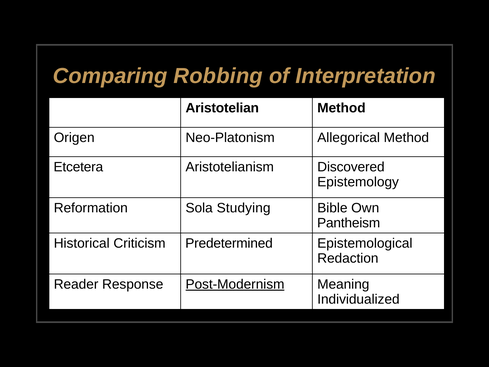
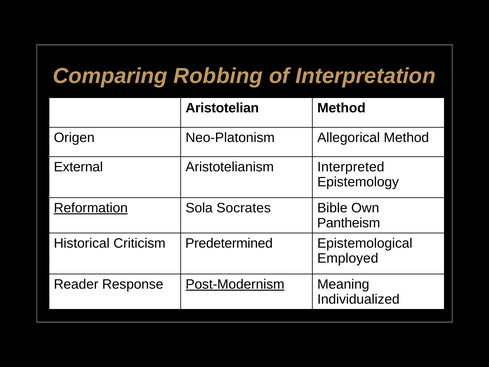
Etcetera: Etcetera -> External (78, 167)
Discovered: Discovered -> Interpreted (351, 167)
Reformation underline: none -> present (91, 208)
Studying: Studying -> Socrates (244, 208)
Redaction: Redaction -> Employed (348, 258)
